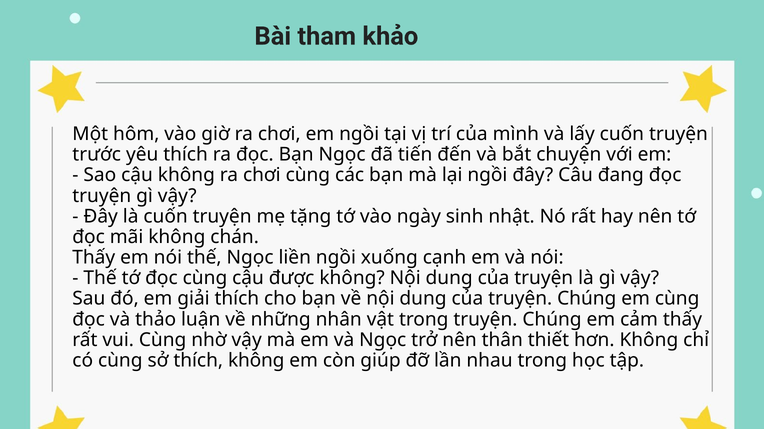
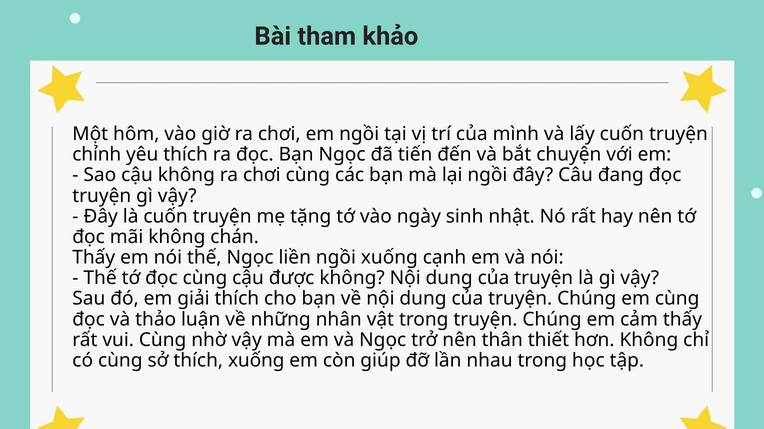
trước: trước -> chỉnh (97, 155)
thích không: không -> xuống (256, 361)
